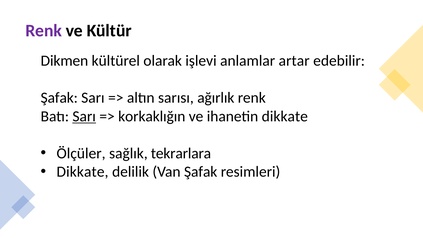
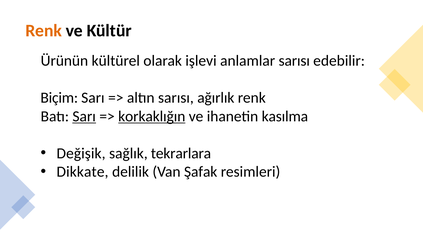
Renk colour: purple -> orange (44, 31)
Dikmen: Dikmen -> Ürünün (64, 61)
anlamlar artar: artar -> sarısı (294, 61)
Şafak: Şafak -> Biçim (59, 98)
korkaklığın underline: none -> present (152, 116)
ihanetin dikkate: dikkate -> kasılma (285, 116)
Ölçüler: Ölçüler -> Değişik (81, 153)
